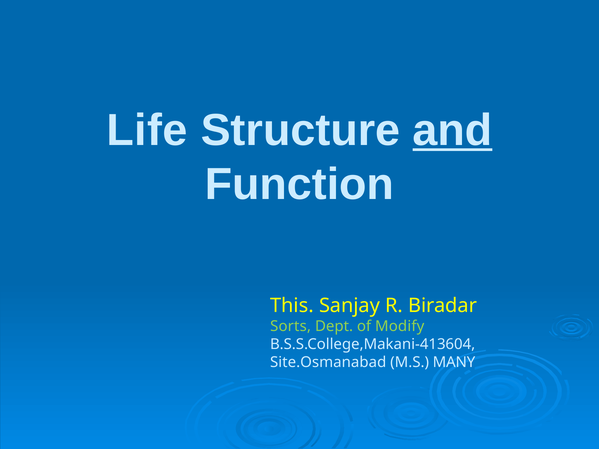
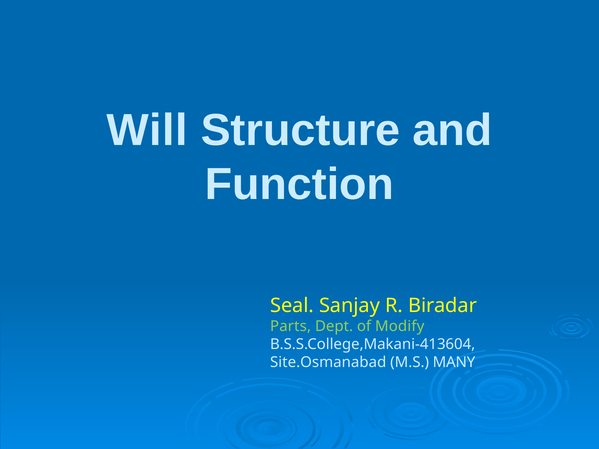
Life: Life -> Will (147, 131)
and underline: present -> none (453, 131)
This: This -> Seal (292, 306)
Sorts: Sorts -> Parts (291, 326)
